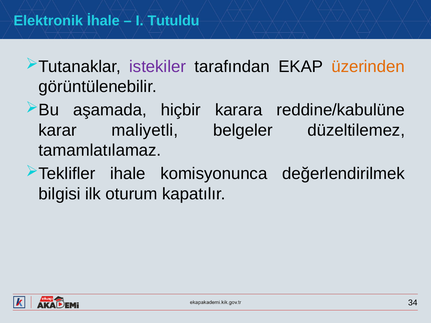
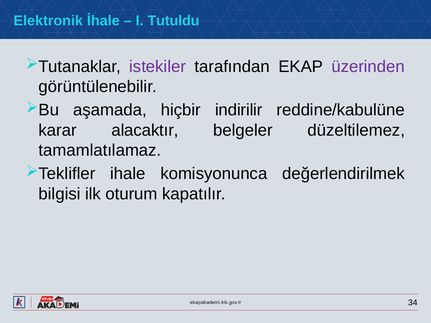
üzerinden colour: orange -> purple (368, 67)
karara: karara -> indirilir (239, 110)
maliyetli: maliyetli -> alacaktır (145, 130)
